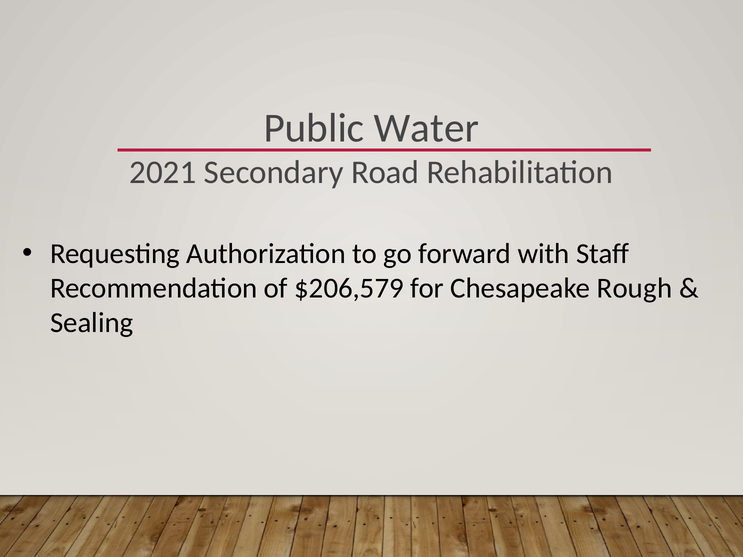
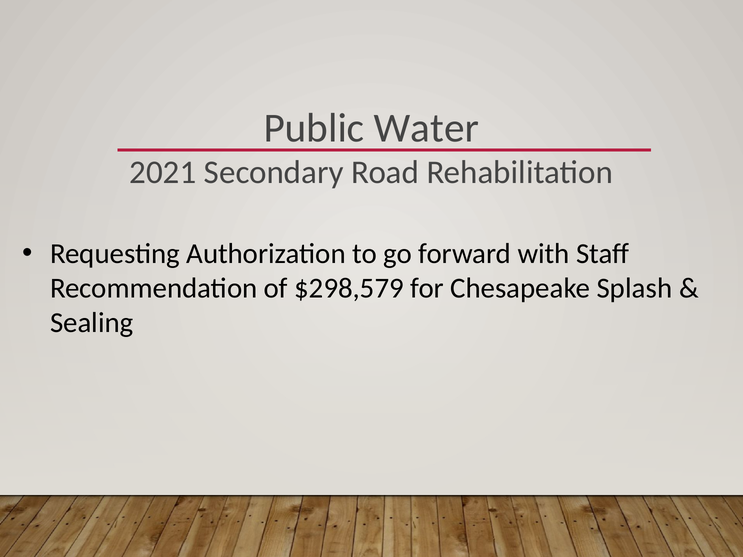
$206,579: $206,579 -> $298,579 (349, 288)
Rough: Rough -> Splash (635, 288)
